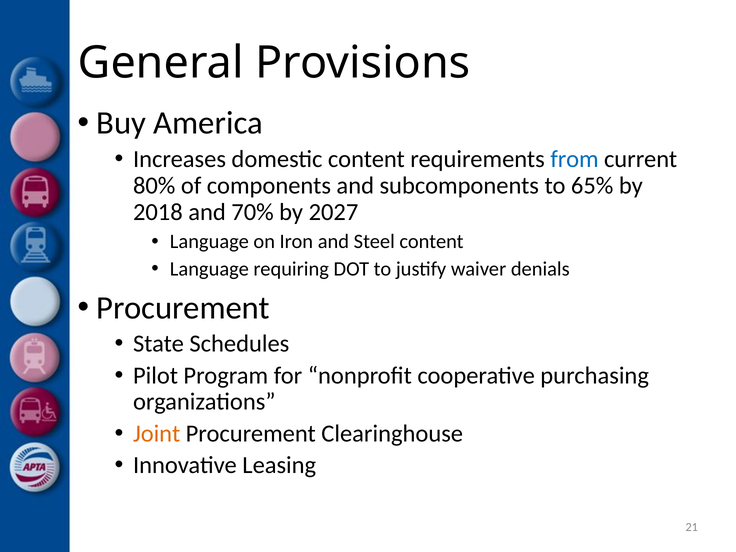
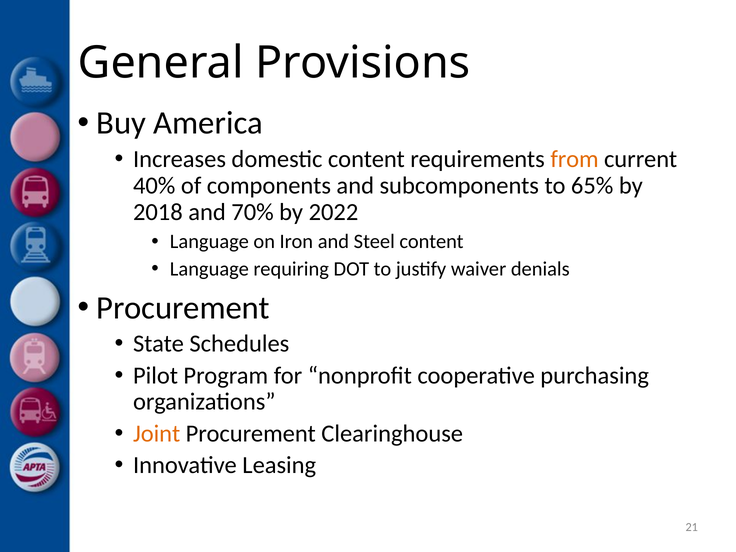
from colour: blue -> orange (575, 159)
80%: 80% -> 40% (154, 186)
2027: 2027 -> 2022 (333, 212)
